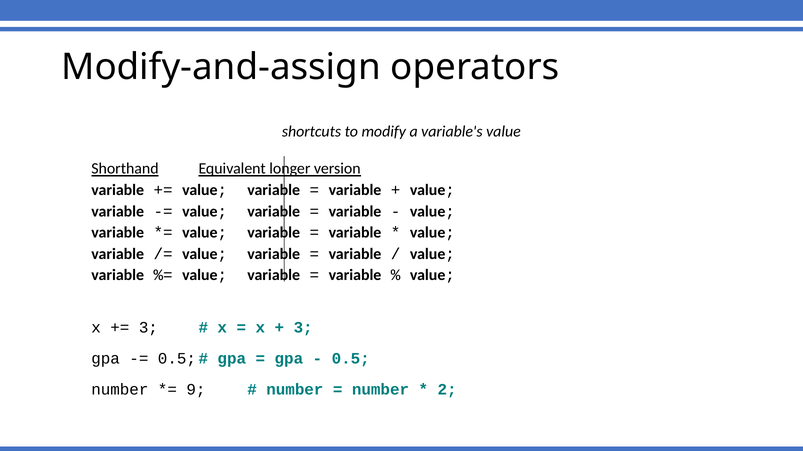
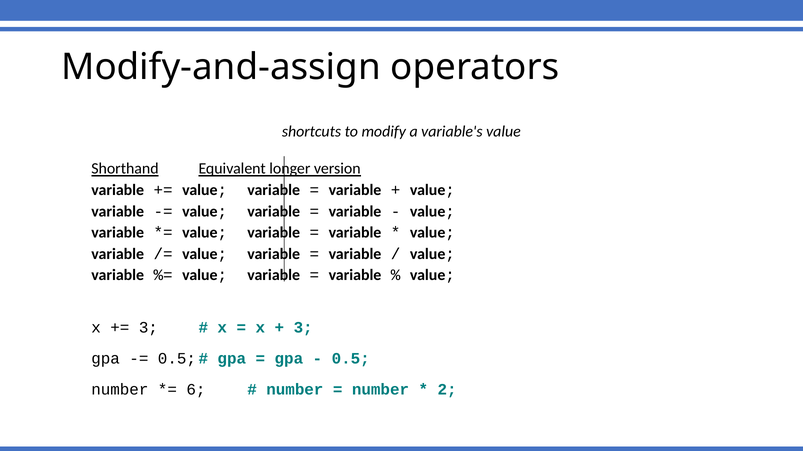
9: 9 -> 6 (196, 390)
